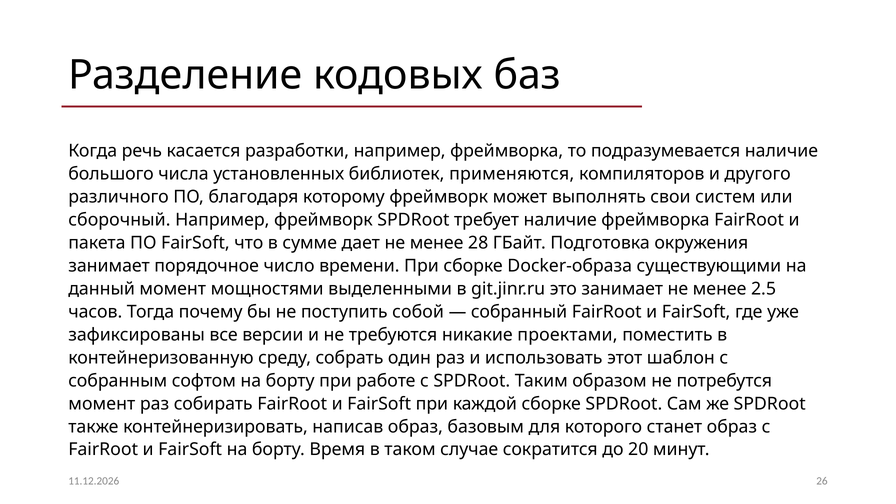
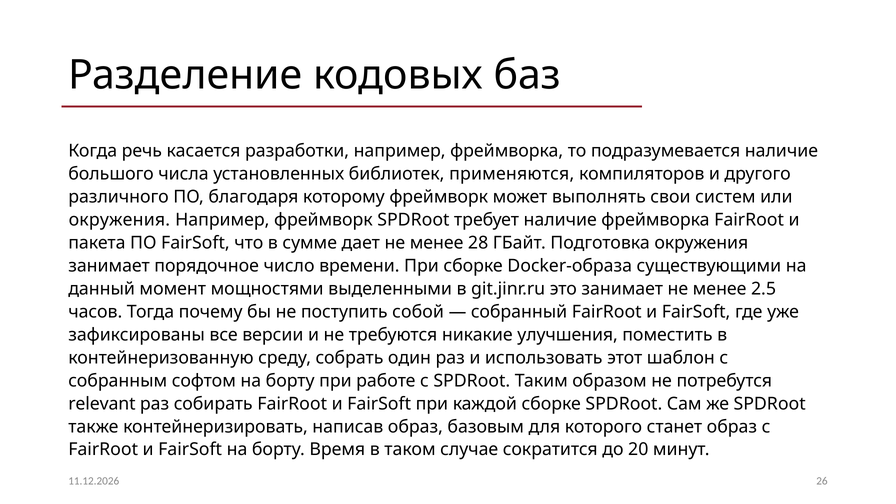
сборочный: сборочный -> окружения (119, 220)
проектами: проектами -> улучшения (568, 335)
момент: момент -> relevant (102, 404)
